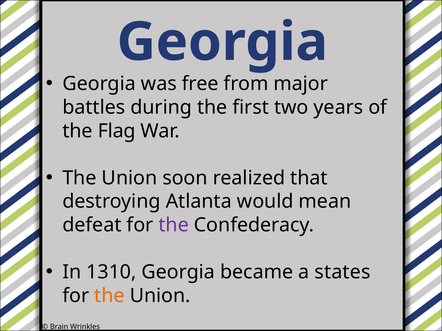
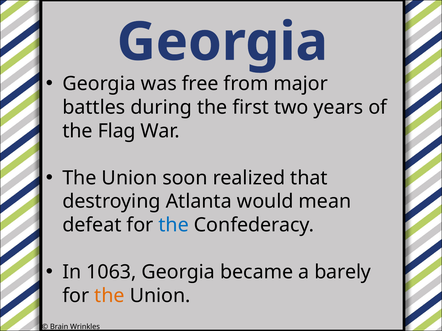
the colour: purple -> blue (174, 225)
1310: 1310 -> 1063 (111, 273)
states: states -> barely (343, 273)
